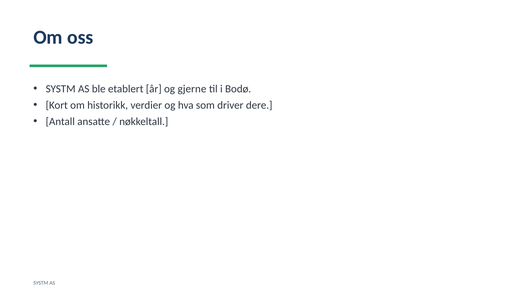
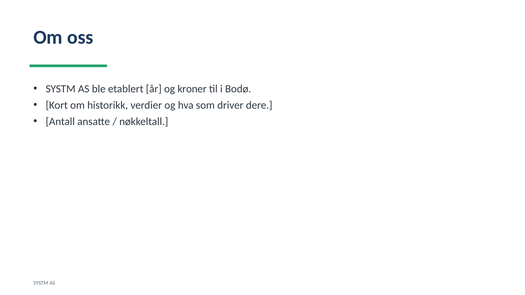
gjerne: gjerne -> kroner (192, 89)
